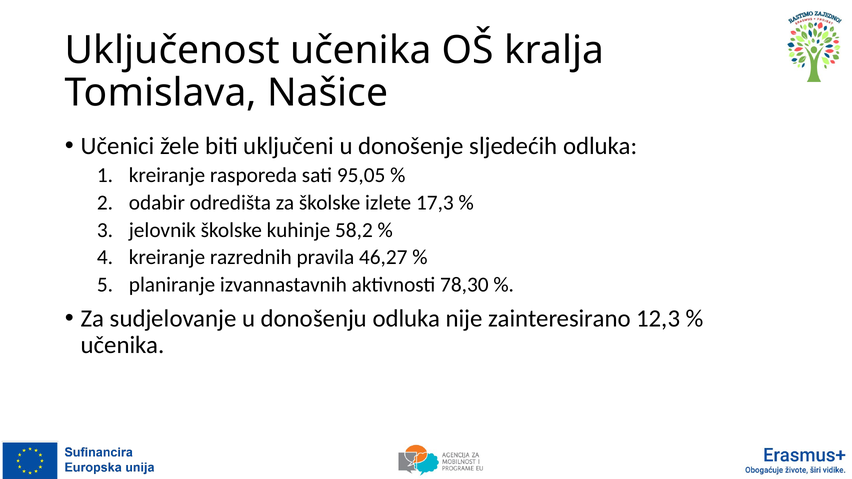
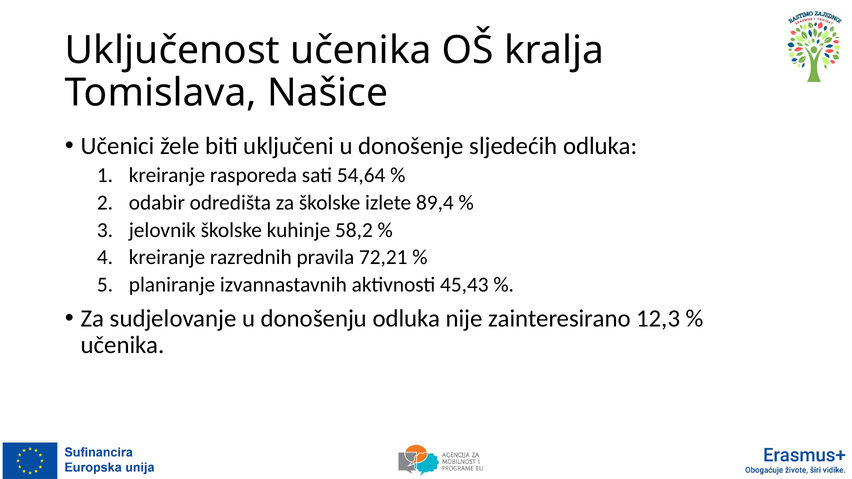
95,05: 95,05 -> 54,64 (361, 175)
17,3: 17,3 -> 89,4 (435, 203)
46,27: 46,27 -> 72,21 (383, 258)
78,30: 78,30 -> 45,43 (464, 285)
